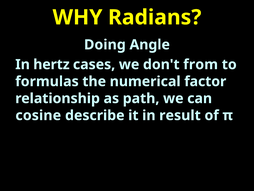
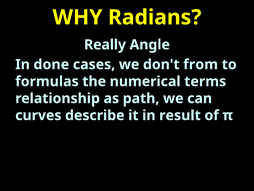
Doing: Doing -> Really (105, 45)
hertz: hertz -> done (51, 64)
factor: factor -> terms (205, 81)
cosine: cosine -> curves (38, 115)
